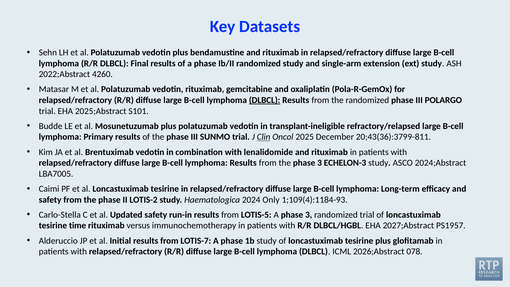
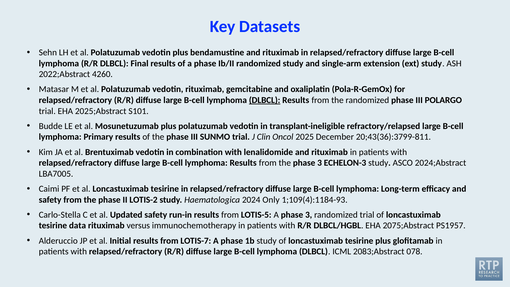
Clin underline: present -> none (264, 137)
time: time -> data (78, 226)
2027;Abstract: 2027;Abstract -> 2075;Abstract (408, 226)
2026;Abstract: 2026;Abstract -> 2083;Abstract (379, 251)
